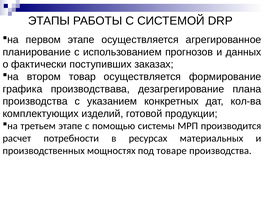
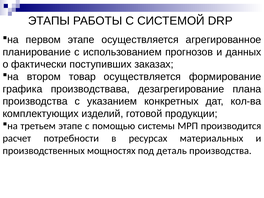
товаре: товаре -> деталь (172, 151)
